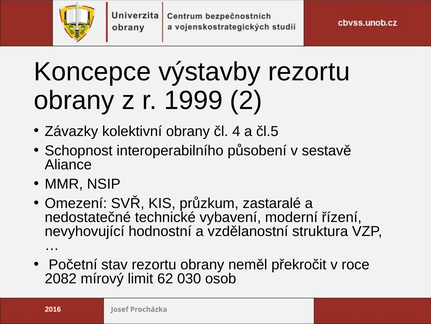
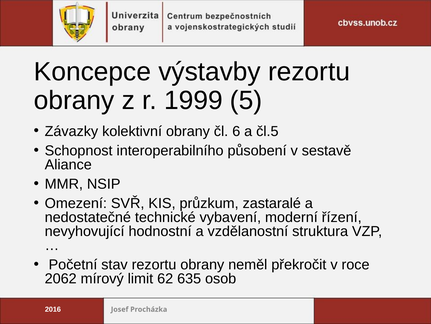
2: 2 -> 5 (246, 100)
4: 4 -> 6 (236, 131)
2082: 2082 -> 2062 (61, 278)
030: 030 -> 635 (189, 278)
